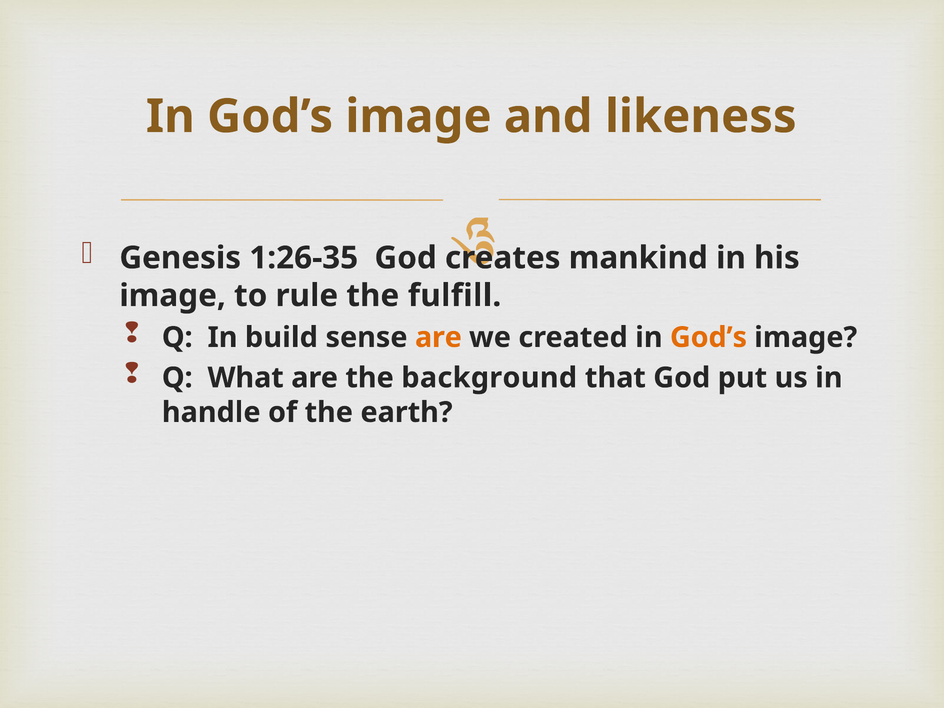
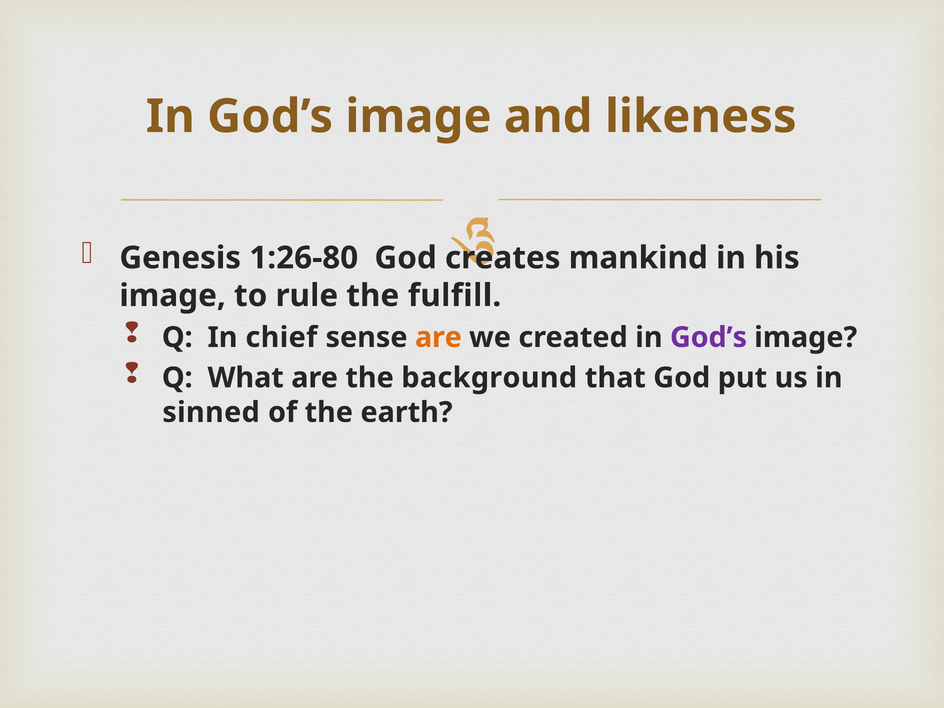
1:26-35: 1:26-35 -> 1:26-80 (304, 258)
build: build -> chief (281, 337)
God’s colour: orange -> purple (708, 337)
handle: handle -> sinned (211, 412)
